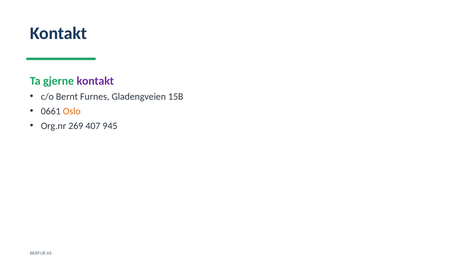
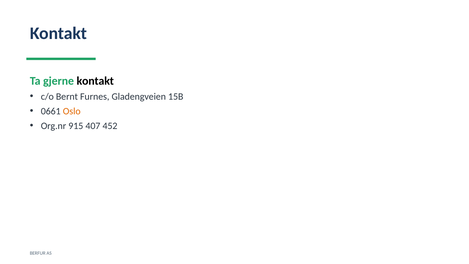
kontakt colour: purple -> black (95, 81)
269: 269 -> 915 (76, 126)
945: 945 -> 452 (110, 126)
